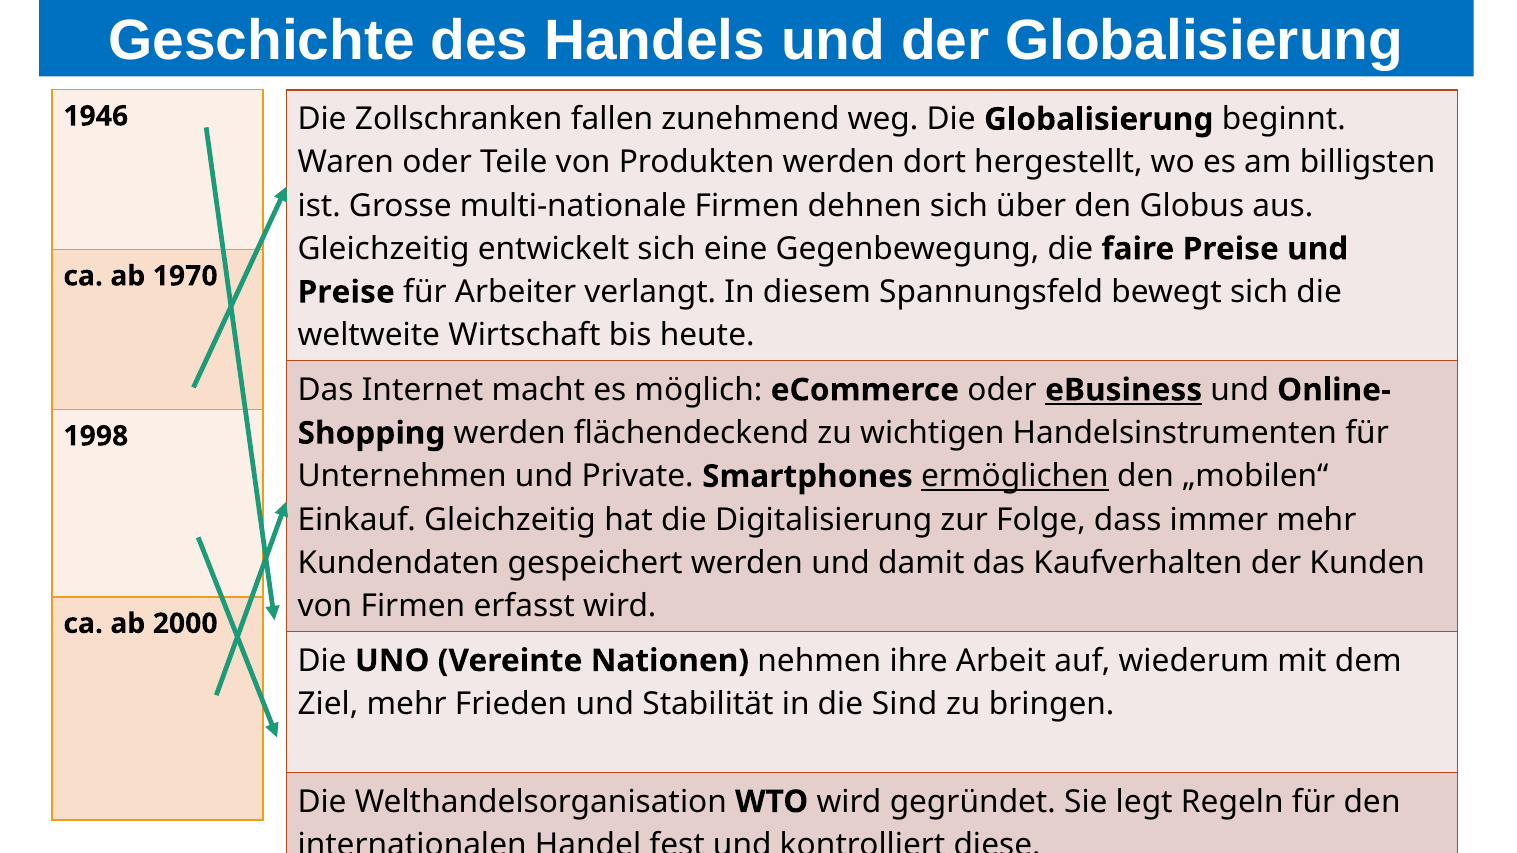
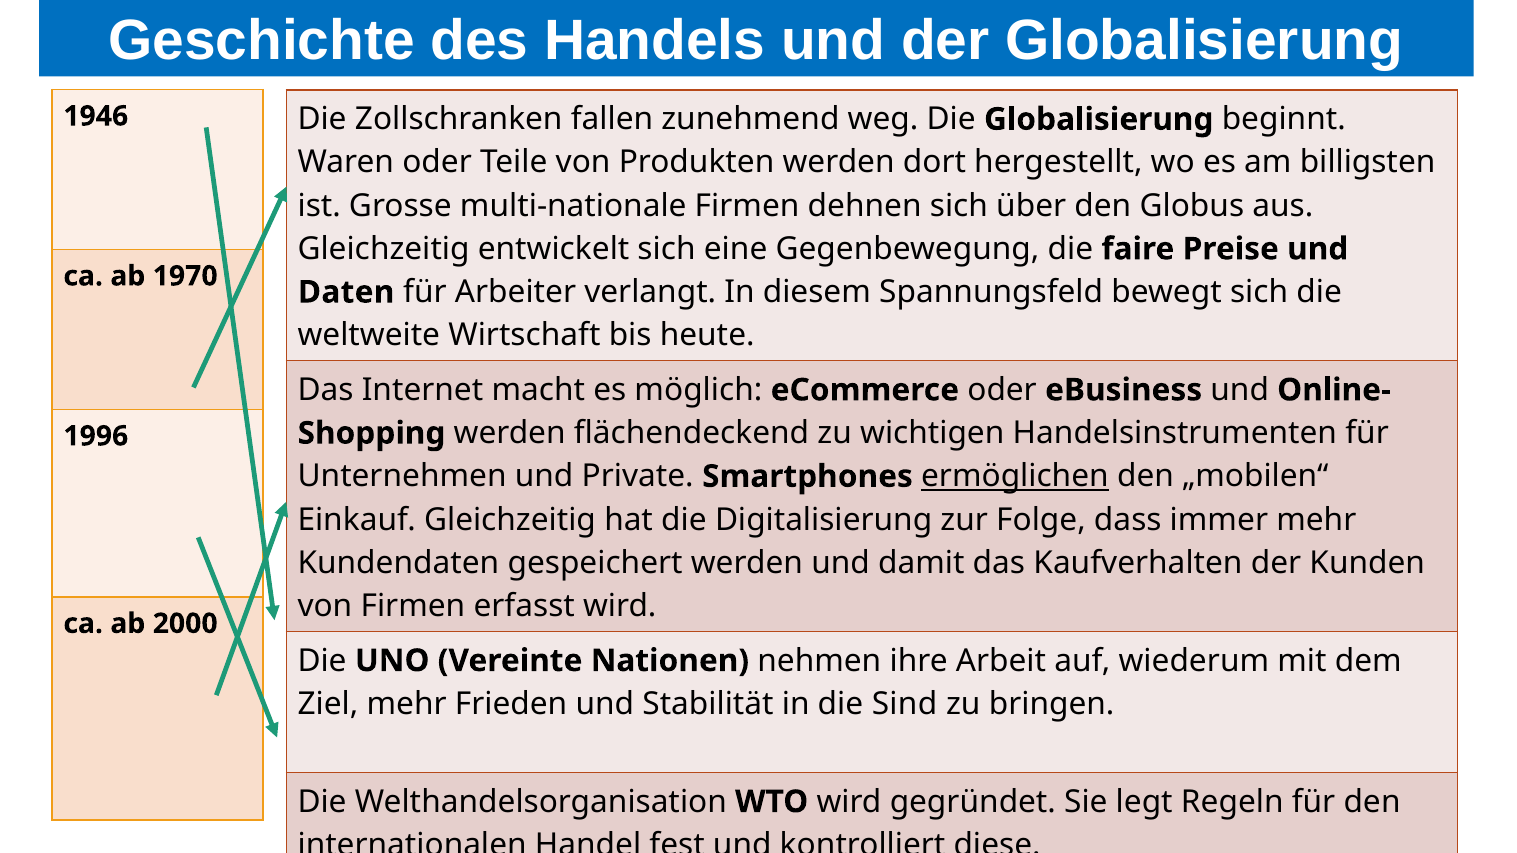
Preise: Preise -> Daten (346, 292)
eBusiness underline: present -> none (1124, 390)
1998: 1998 -> 1996 (96, 436)
